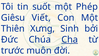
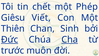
suốt: suốt -> chết (42, 7)
Xưng: Xưng -> Chan (43, 28)
Đức underline: none -> present (10, 39)
